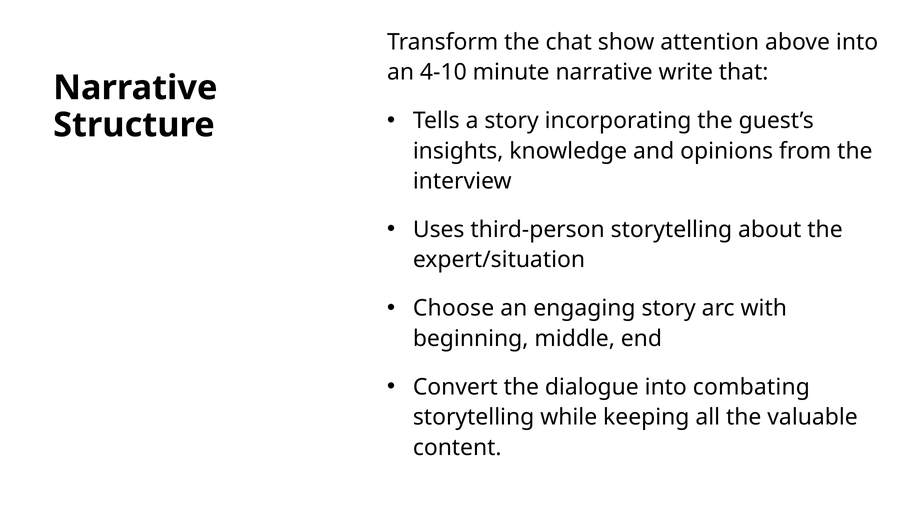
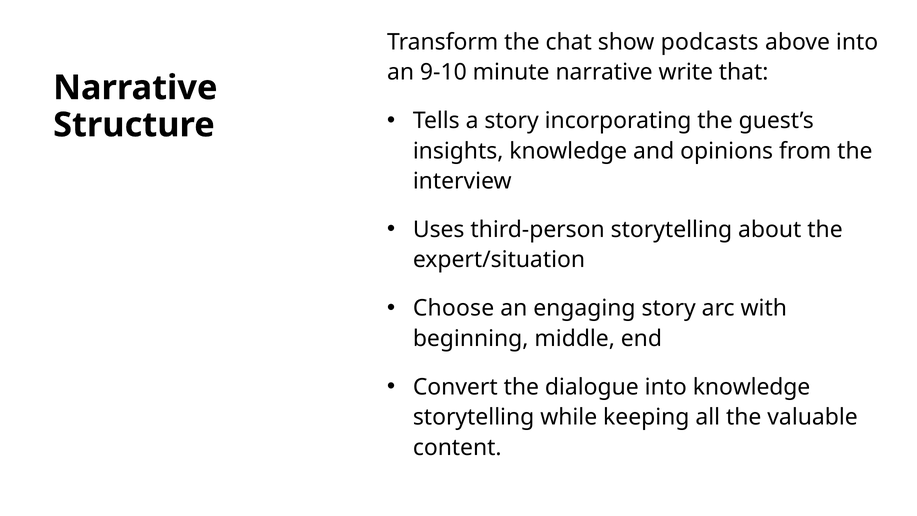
attention: attention -> podcasts (710, 42)
4-10: 4-10 -> 9-10 (443, 72)
into combating: combating -> knowledge (752, 387)
